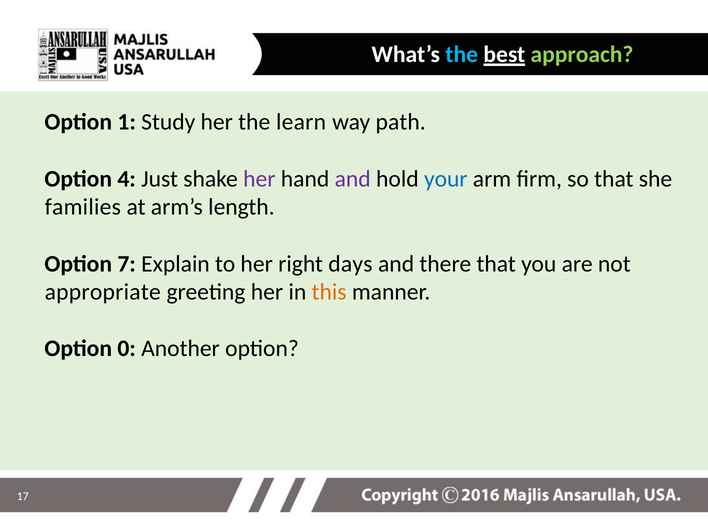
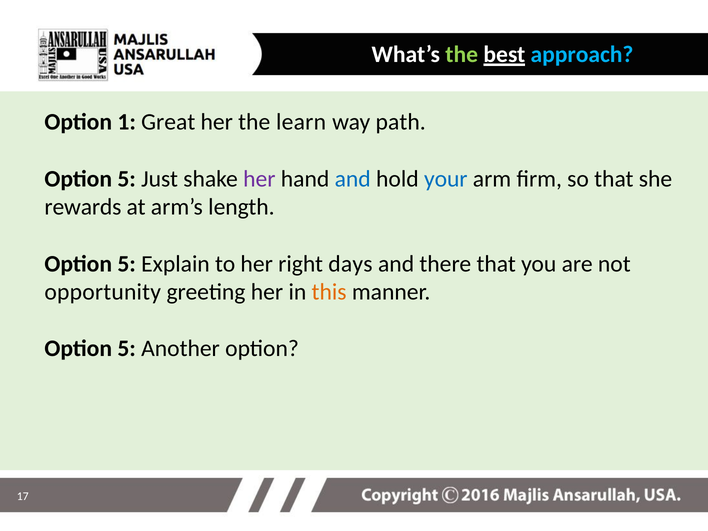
the colour: light blue -> light green (462, 55)
approach colour: light green -> light blue (582, 55)
Study: Study -> Great (168, 122)
4: 4 -> 5 (127, 179)
and colour: purple -> blue (353, 179)
families: families -> rewards (83, 207)
7: 7 -> 5 (127, 264)
appropriate: appropriate -> opportunity (103, 292)
0: 0 -> 5 (127, 349)
